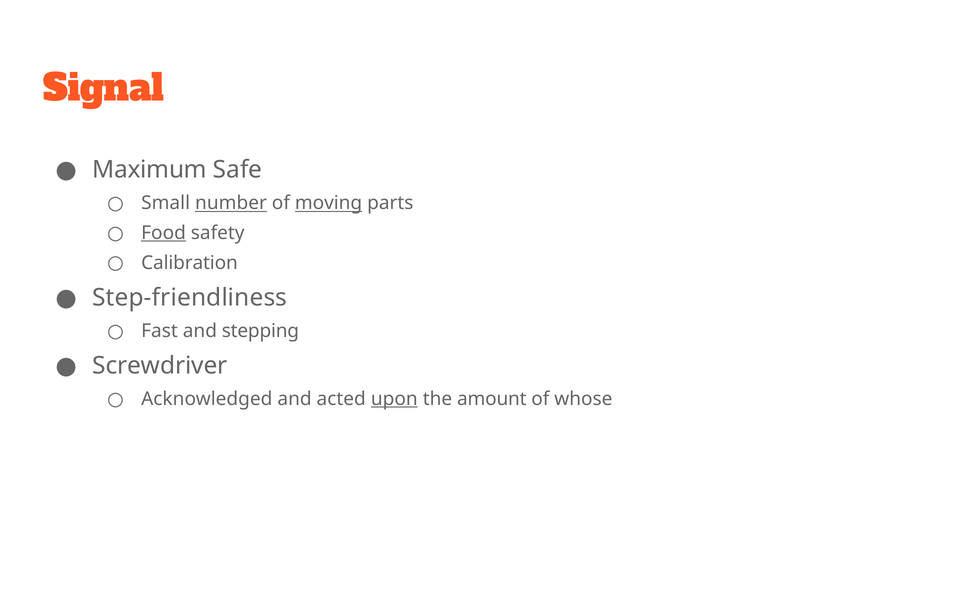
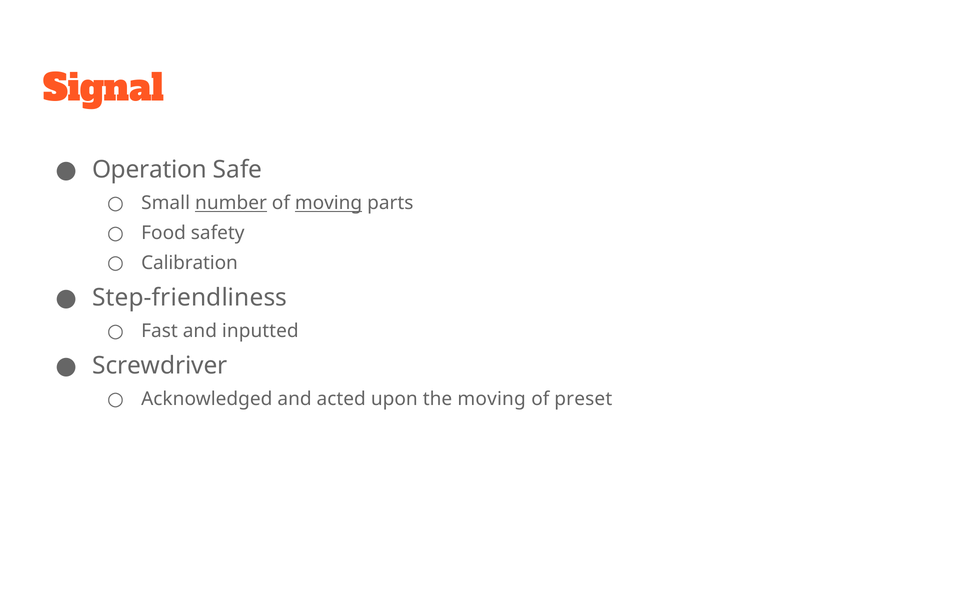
Maximum: Maximum -> Operation (150, 170)
Food underline: present -> none (164, 233)
stepping: stepping -> inputted (260, 331)
upon underline: present -> none (394, 399)
the amount: amount -> moving (492, 399)
whose: whose -> preset (583, 399)
